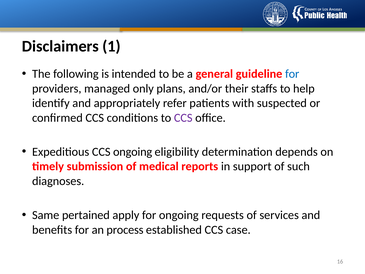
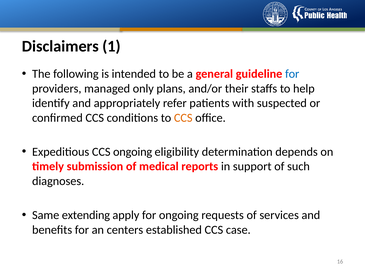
CCS colour: purple -> orange (183, 118)
pertained: pertained -> extending (86, 215)
process: process -> centers (125, 230)
